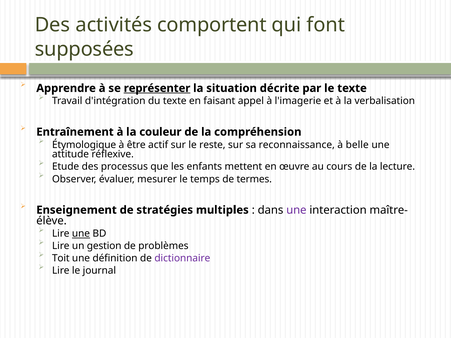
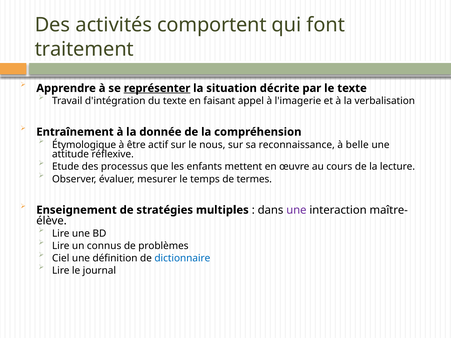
supposées: supposées -> traitement (84, 49)
couleur: couleur -> donnée (160, 132)
reste: reste -> nous (212, 145)
une underline: present -> none (81, 234)
gestion: gestion -> connus (104, 246)
Toit: Toit -> Ciel (61, 259)
dictionnaire colour: purple -> blue (182, 259)
